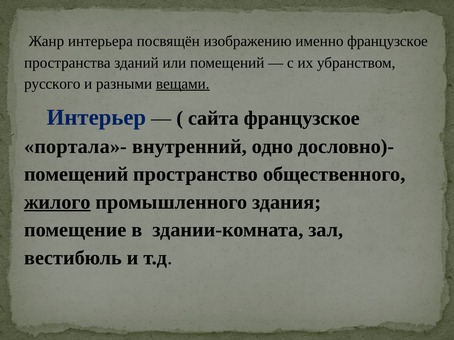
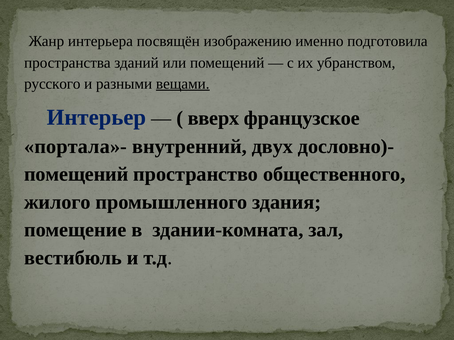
именно французское: французское -> подготовила (387, 41)
сайта: сайта -> вверх (214, 118)
одно: одно -> двух (272, 147)
жилого underline: present -> none (57, 202)
